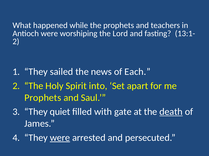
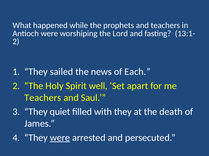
into: into -> well (98, 86)
Prophets: Prophets -> Teachers (43, 98)
with gate: gate -> they (123, 112)
death underline: present -> none (171, 112)
